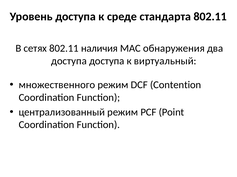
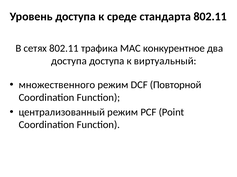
наличия: наличия -> трафика (99, 49)
обнаружения: обнаружения -> конкурентное (174, 49)
Contention: Contention -> Повторной (176, 85)
